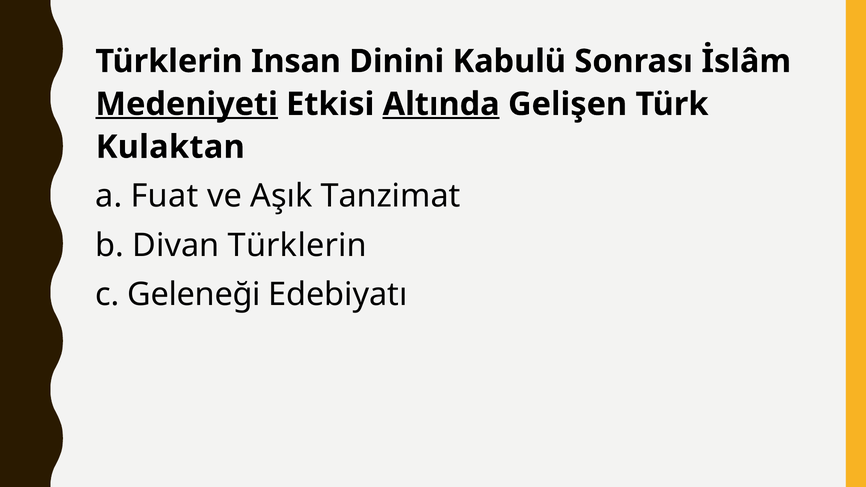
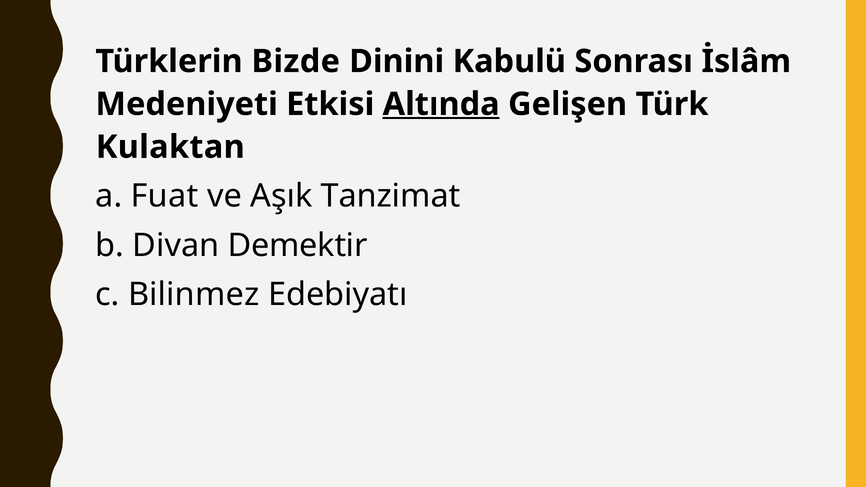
Insan: Insan -> Bizde (296, 61)
Medeniyeti underline: present -> none (187, 104)
Divan Türklerin: Türklerin -> Demektir (298, 245)
Geleneği: Geleneği -> Bilinmez (194, 295)
